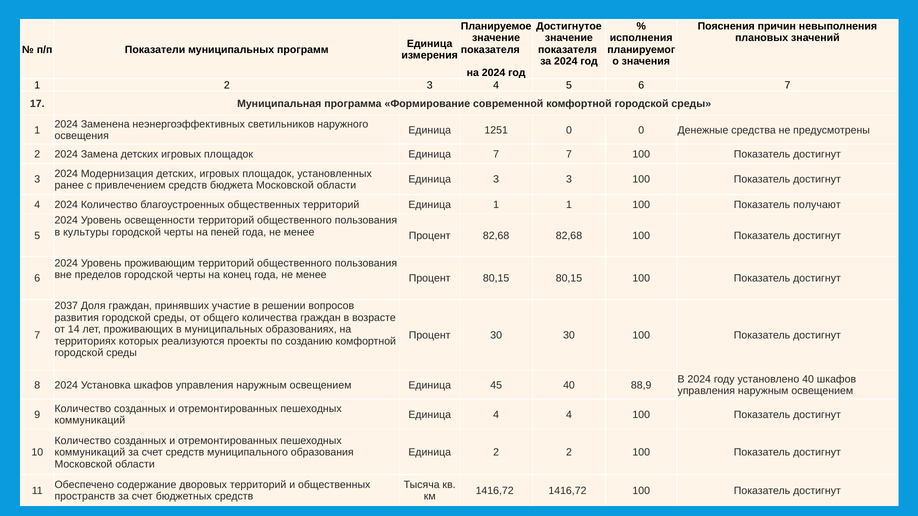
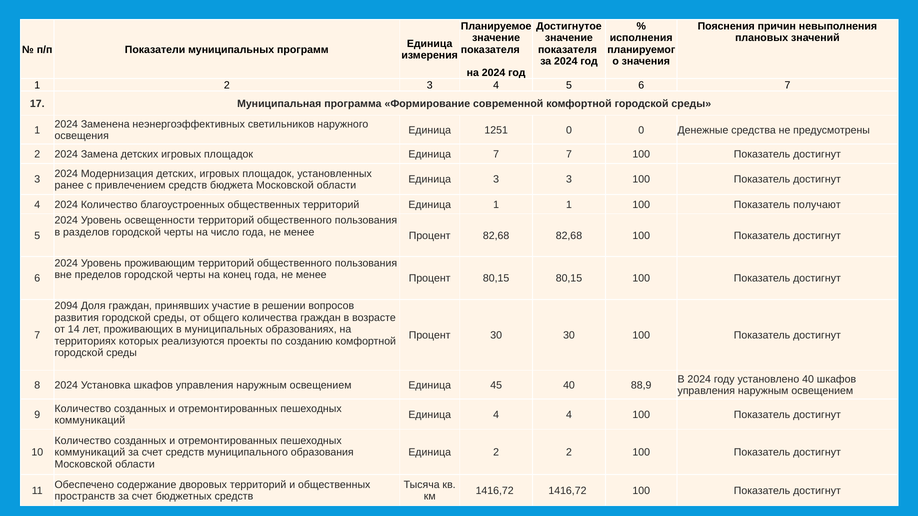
культуры: культуры -> разделов (86, 232)
пеней: пеней -> число (225, 232)
2037: 2037 -> 2094 (66, 306)
